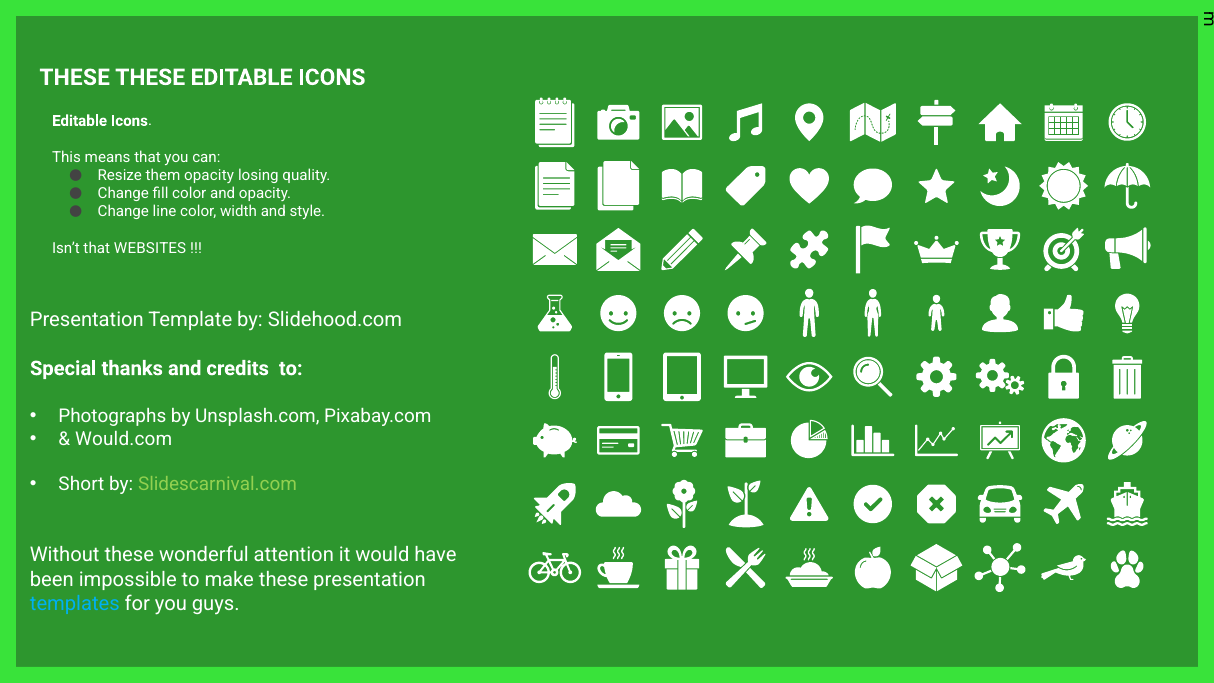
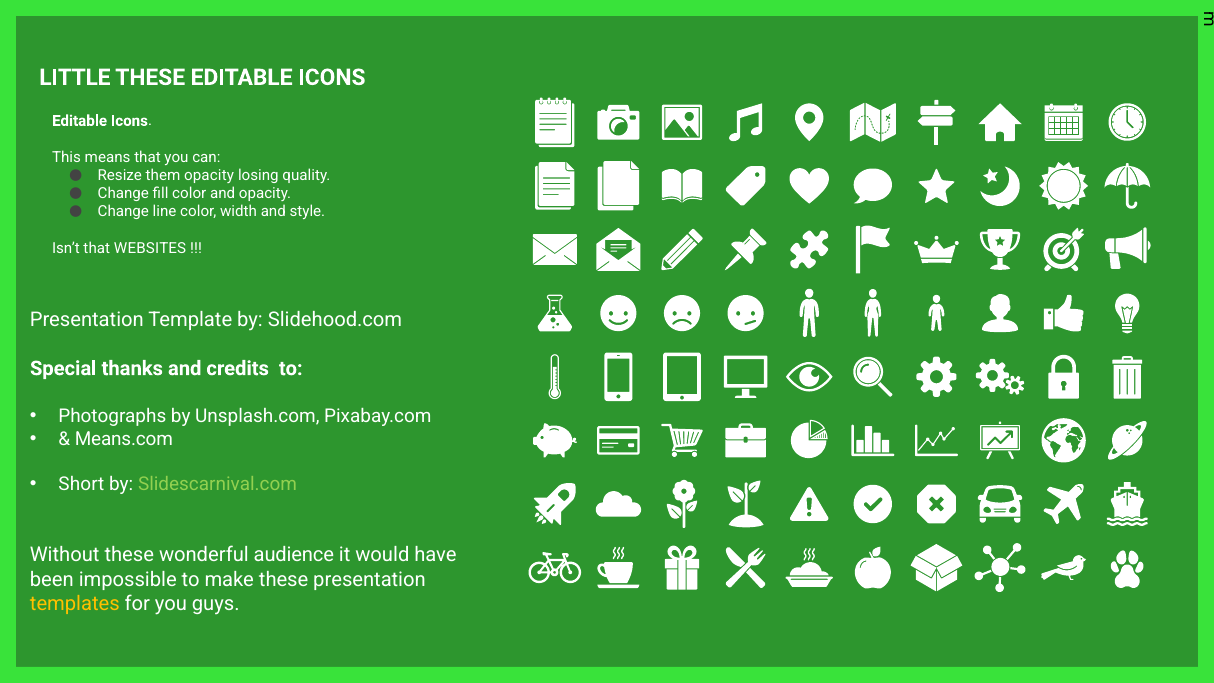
THESE: THESE -> LITTLE (75, 77)
Would.com: Would.com -> Means.com (124, 439)
attention: attention -> audience (294, 555)
templates colour: light blue -> yellow (75, 604)
